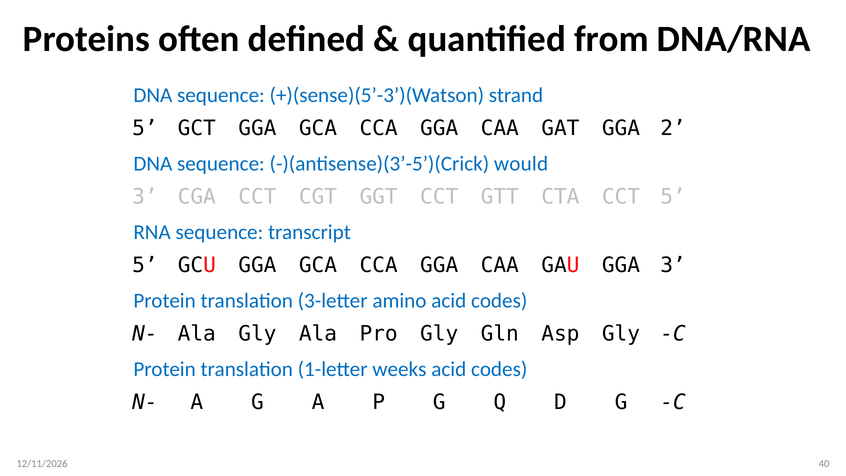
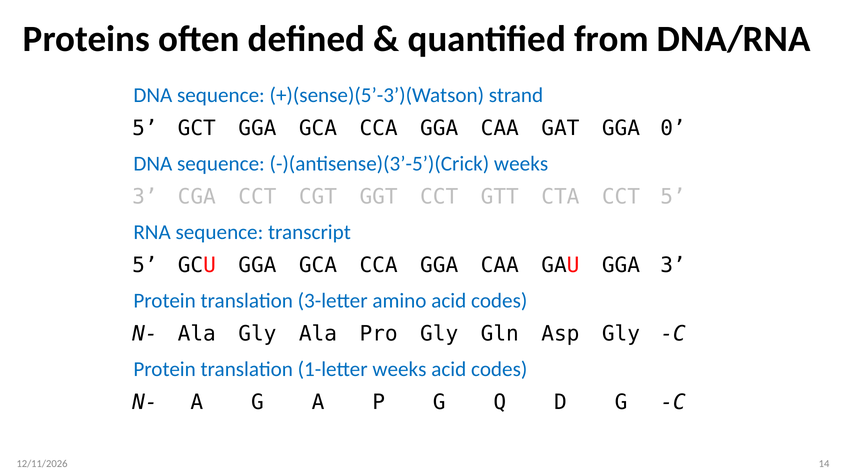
2: 2 -> 0 (673, 128)
-)(antisense)(3’-5’)(Crick would: would -> weeks (521, 164)
40: 40 -> 14 (824, 464)
